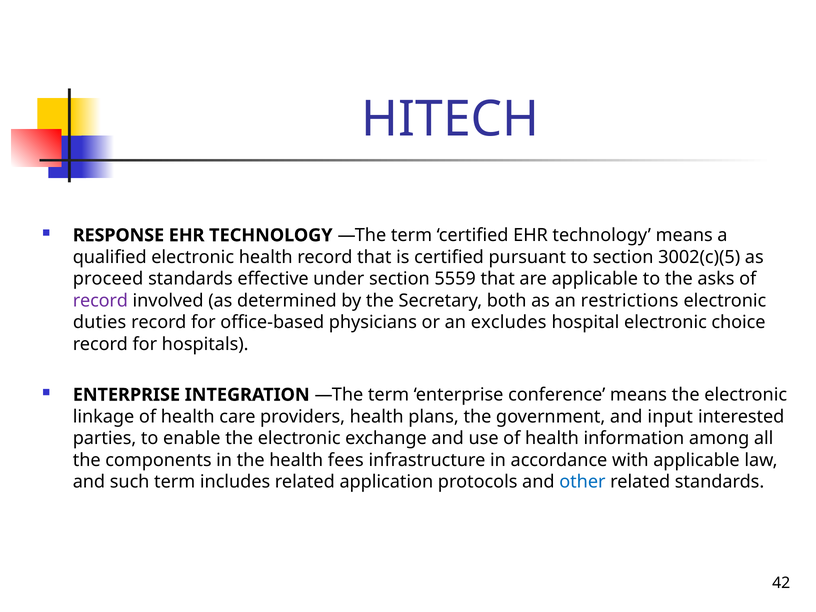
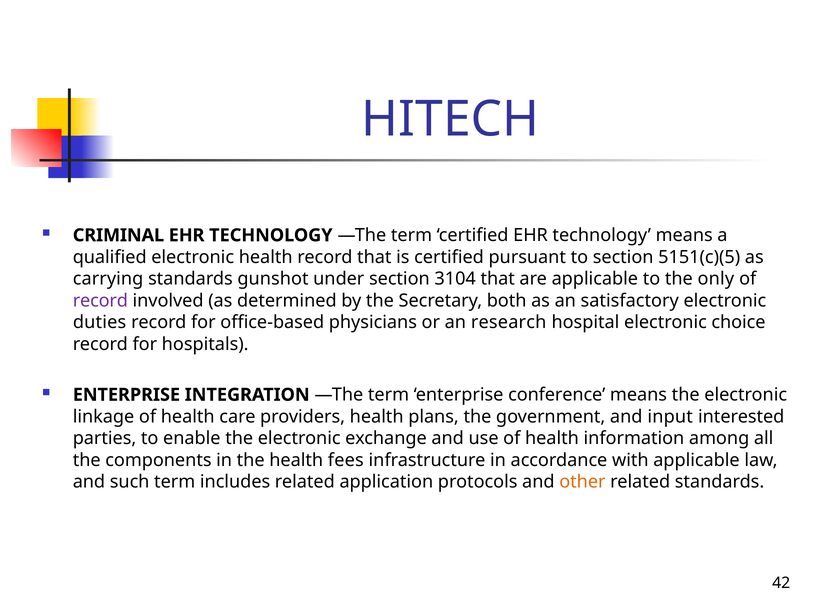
RESPONSE: RESPONSE -> CRIMINAL (118, 235)
3002(c)(5: 3002(c)(5 -> 5151(c)(5 (699, 257)
proceed: proceed -> carrying (108, 279)
effective: effective -> gunshot (273, 279)
5559: 5559 -> 3104 (455, 279)
asks: asks -> only (716, 279)
restrictions: restrictions -> satisfactory (630, 301)
excludes: excludes -> research (509, 322)
other colour: blue -> orange (582, 482)
